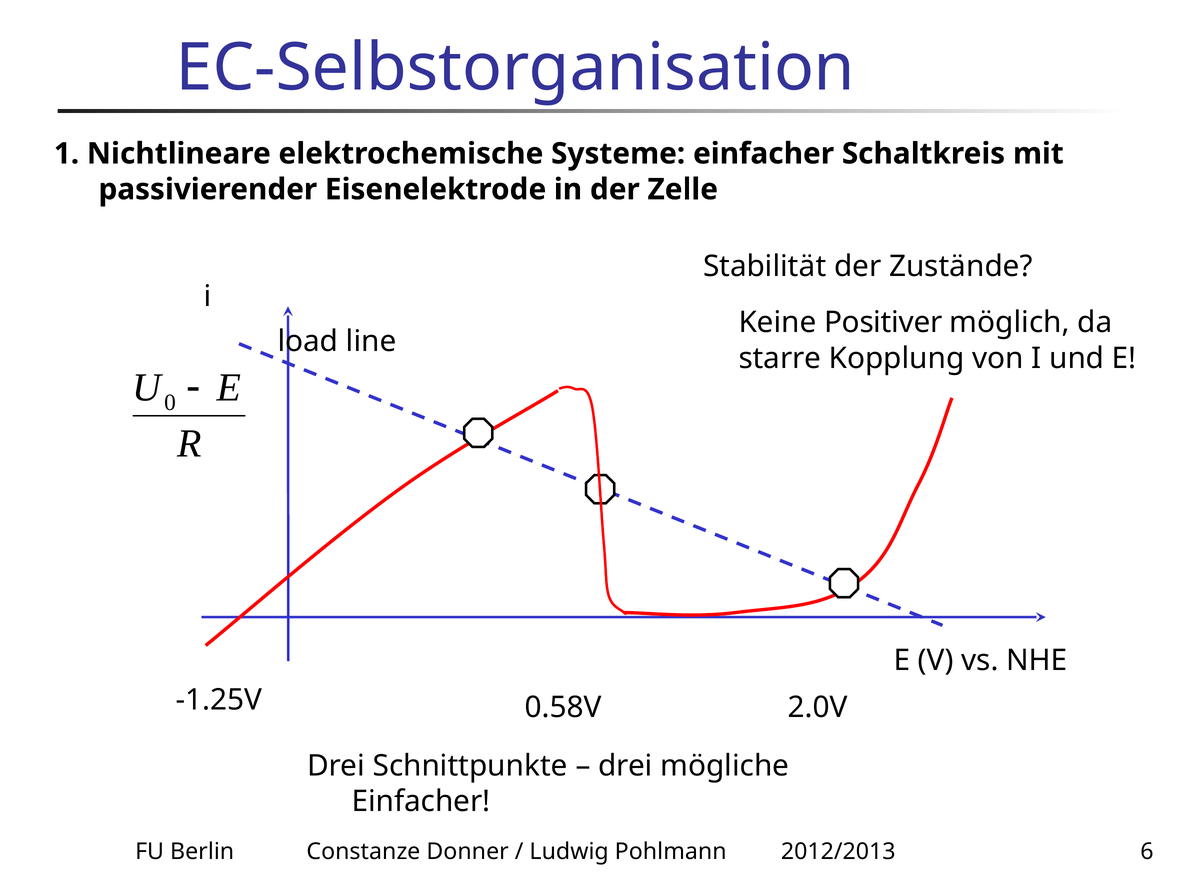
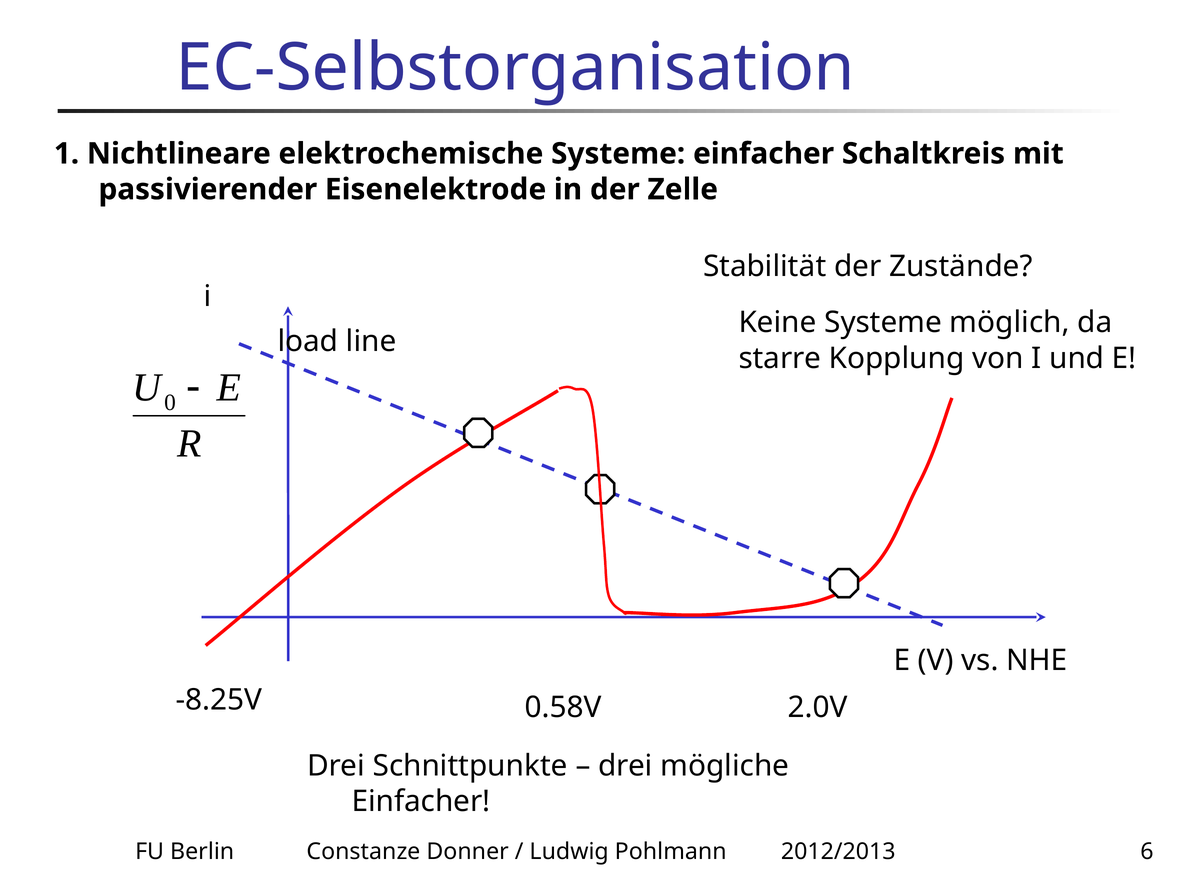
Keine Positiver: Positiver -> Systeme (883, 322)
-1.25V: -1.25V -> -8.25V (219, 699)
